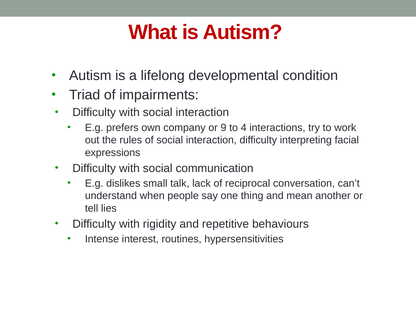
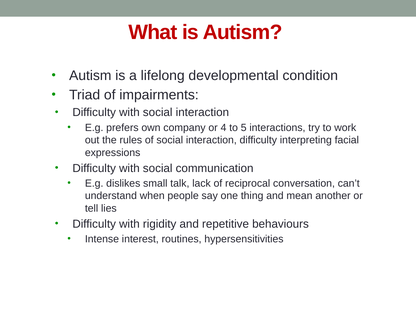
9: 9 -> 4 (223, 128)
4: 4 -> 5 (244, 128)
